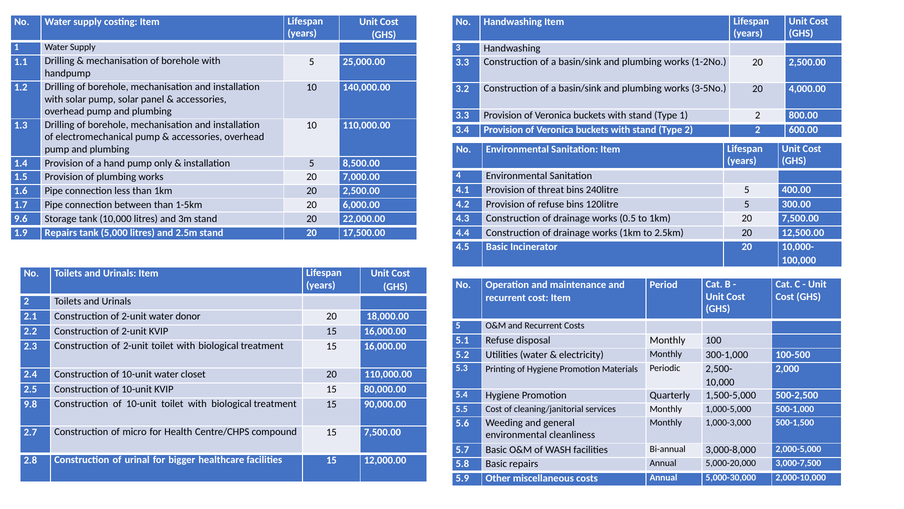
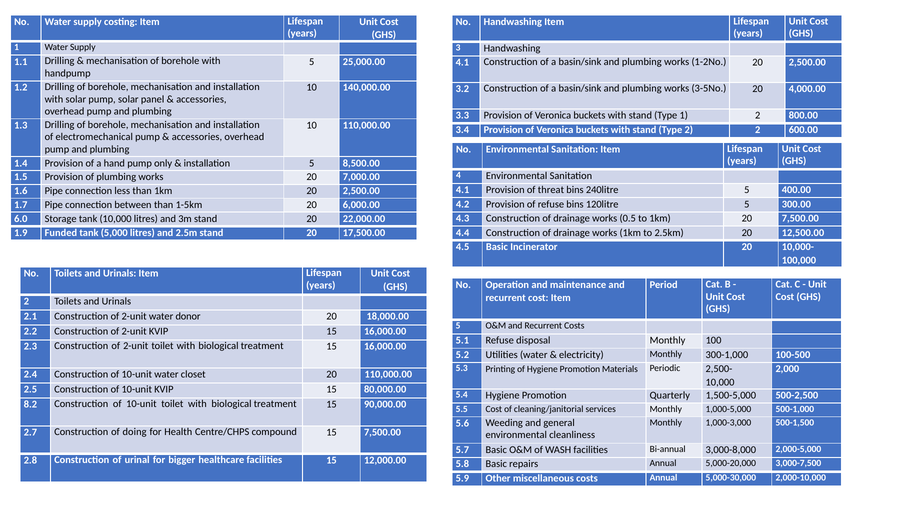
3.3: 3.3 -> 4.1 (462, 62)
9.6: 9.6 -> 6.0 (21, 218)
1.9 Repairs: Repairs -> Funded (61, 232)
9.8: 9.8 -> 8.2 (30, 404)
micro: micro -> doing (135, 432)
